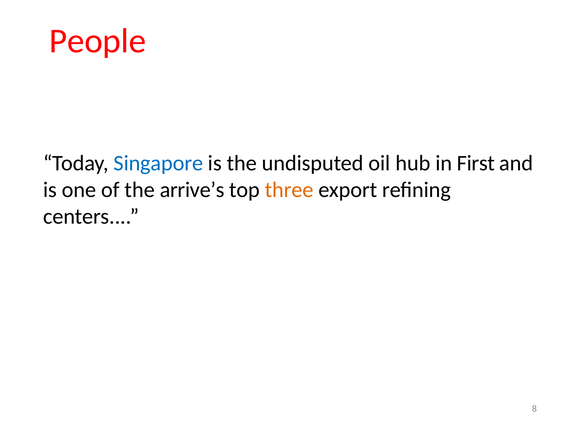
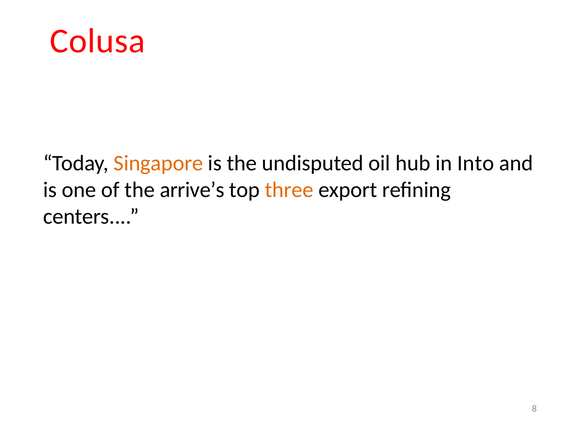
People: People -> Colusa (97, 41)
Singapore colour: blue -> orange (158, 163)
First: First -> Into (476, 163)
